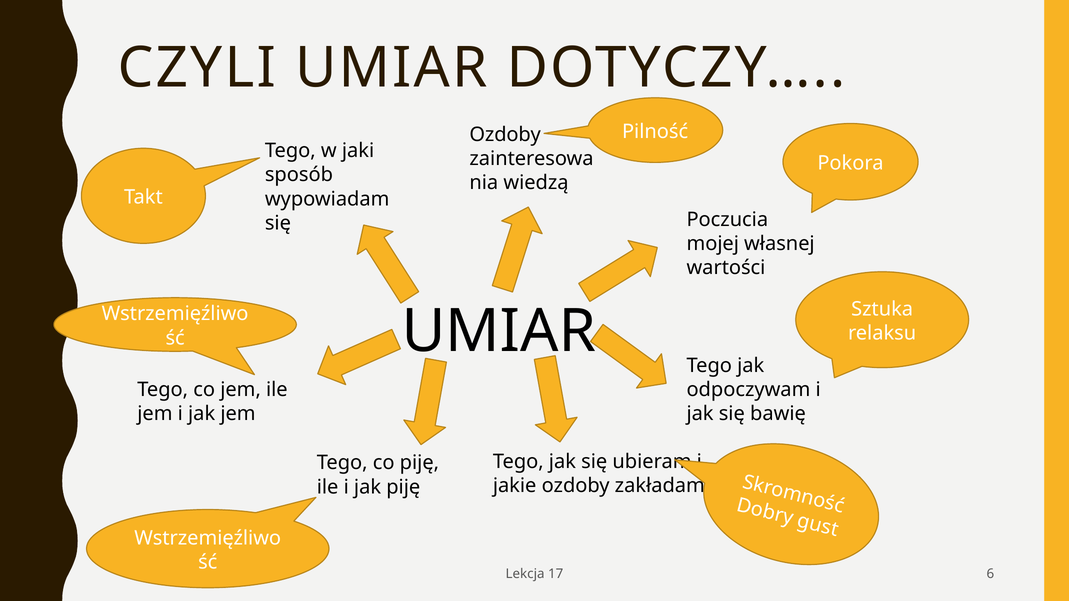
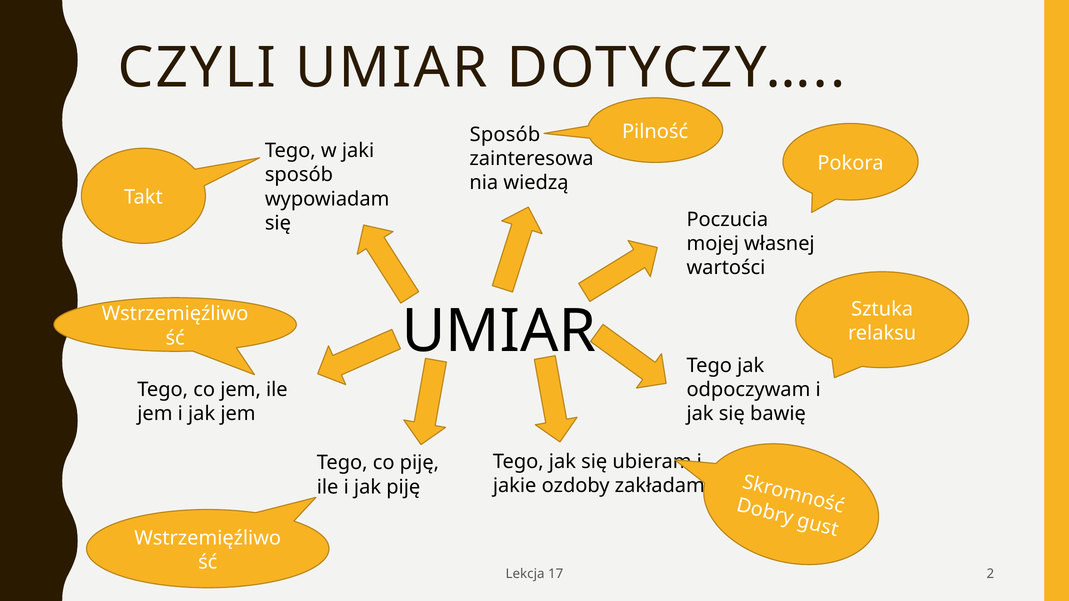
Ozdoby: Ozdoby -> Sposób (505, 135)
6: 6 -> 2 (990, 574)
